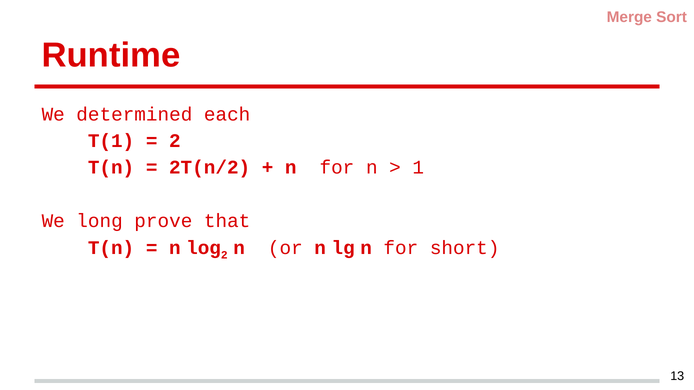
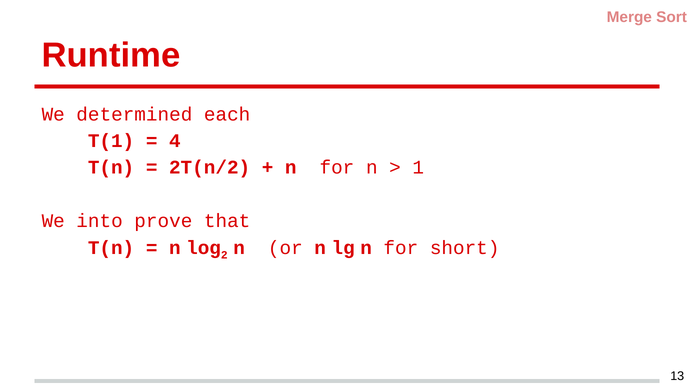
2: 2 -> 4 (175, 141)
long: long -> into (100, 221)
